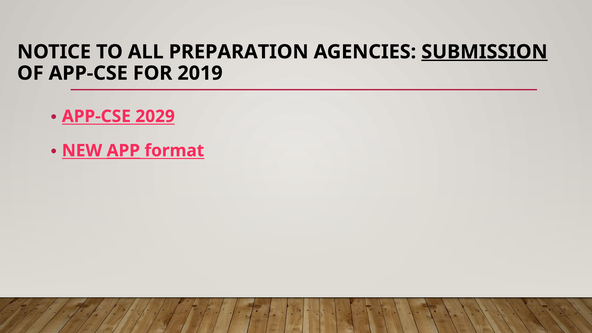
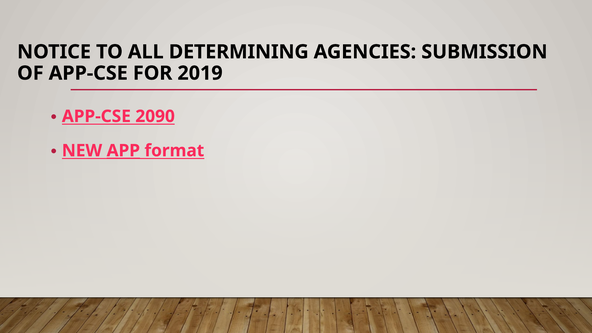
PREPARATION: PREPARATION -> DETERMINING (239, 52)
SUBMISSION underline: present -> none (484, 52)
2029: 2029 -> 2090 (155, 116)
